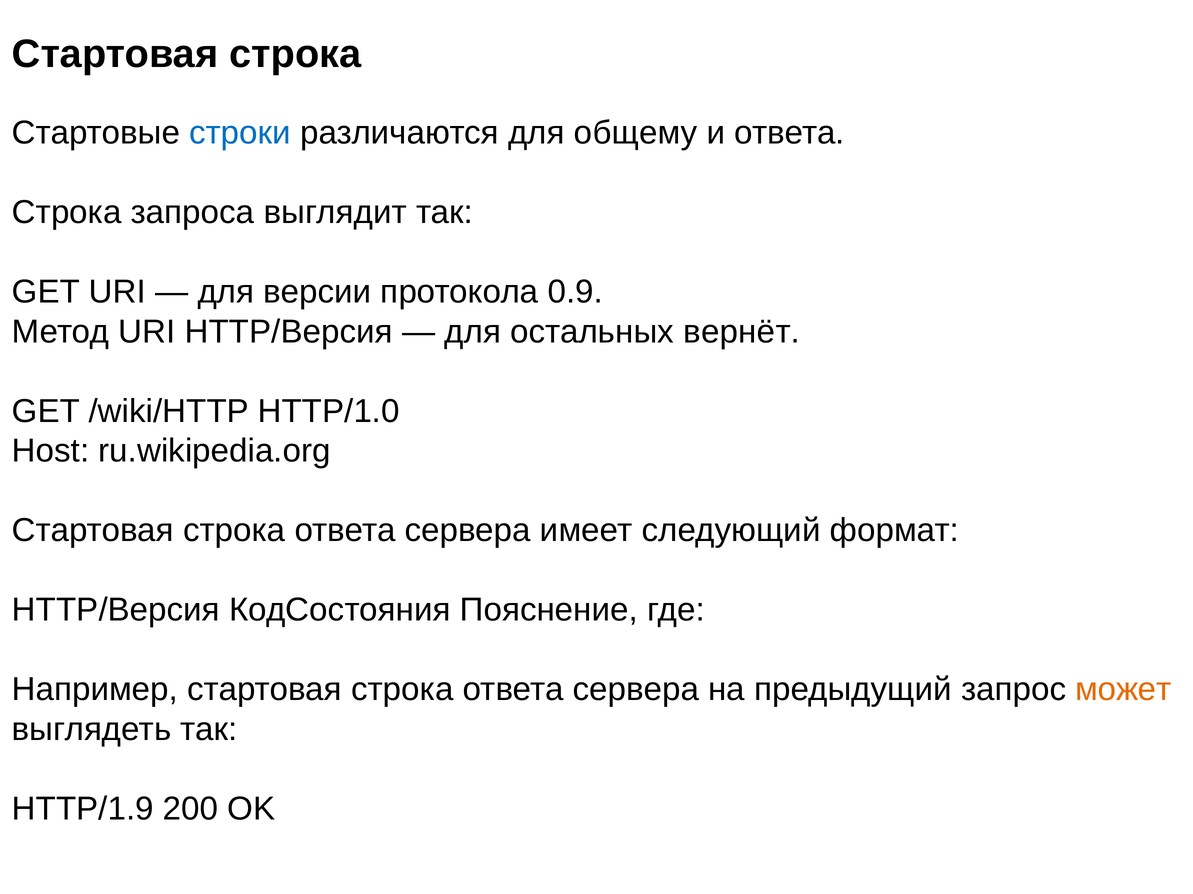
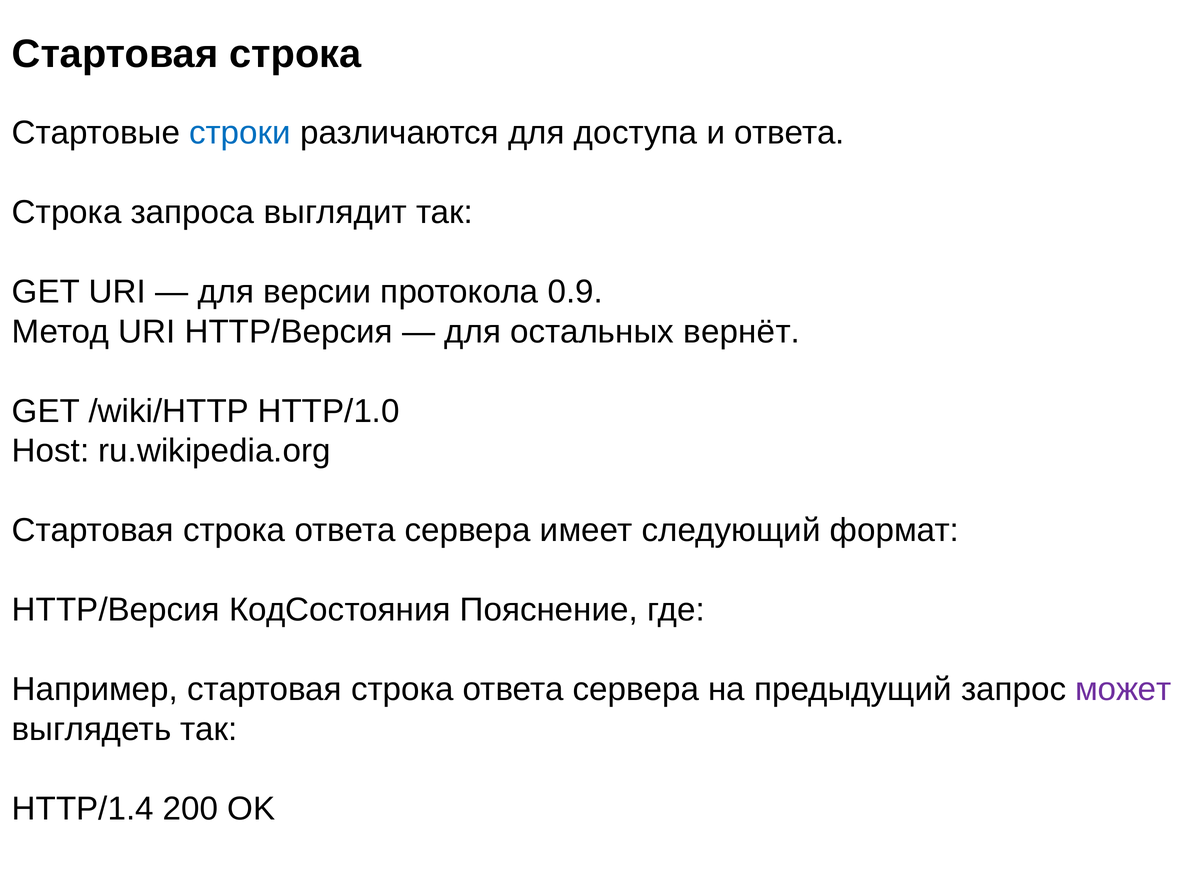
общему: общему -> доступа (636, 133)
может colour: orange -> purple (1123, 690)
HTTP/1.9: HTTP/1.9 -> HTTP/1.4 (83, 809)
